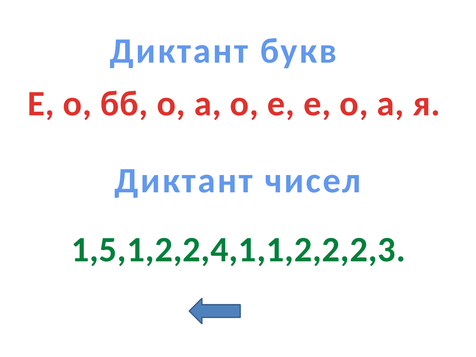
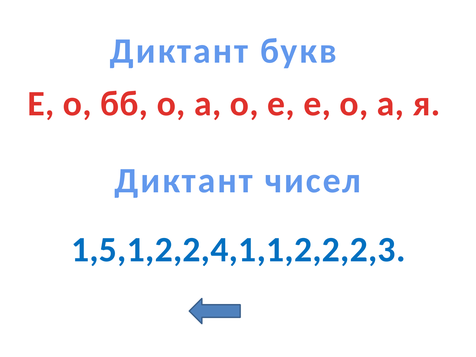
1,5,1,2,2,4,1,1,2,2,2,3 colour: green -> blue (238, 250)
